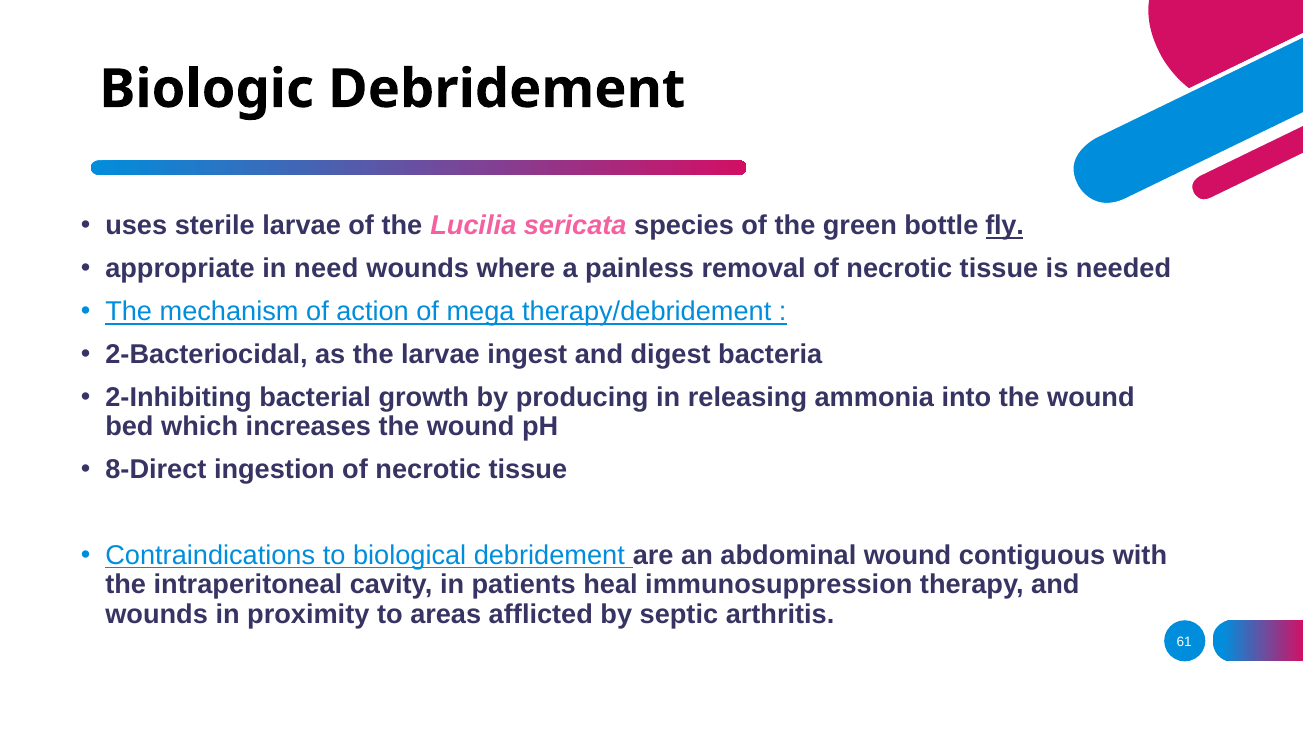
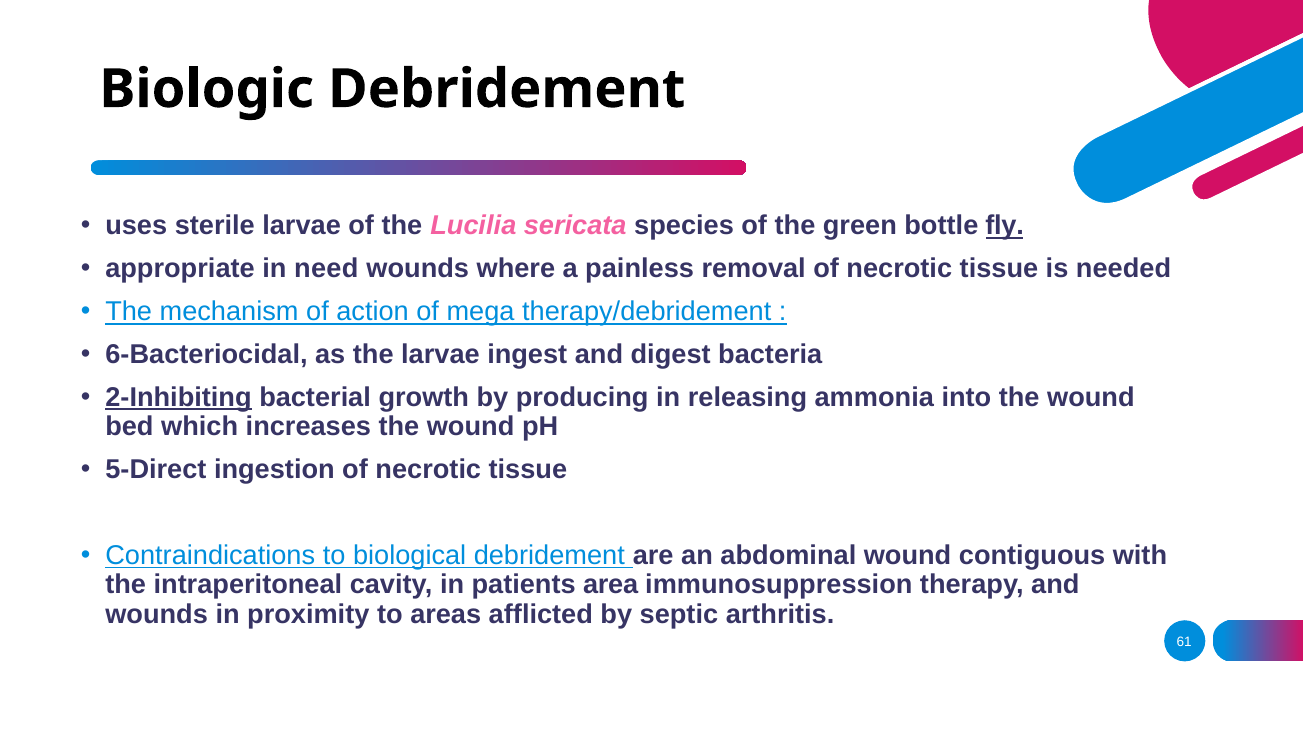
2-Bacteriocidal: 2-Bacteriocidal -> 6-Bacteriocidal (206, 355)
2-Inhibiting underline: none -> present (178, 398)
8-Direct: 8-Direct -> 5-Direct (156, 470)
heal: heal -> area (611, 585)
